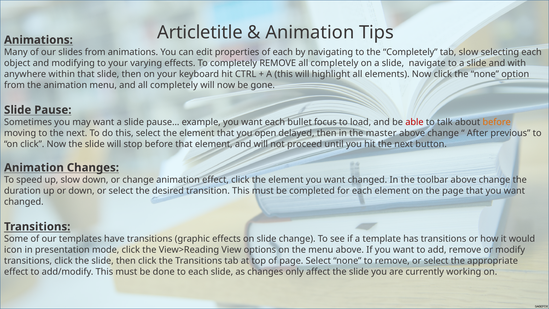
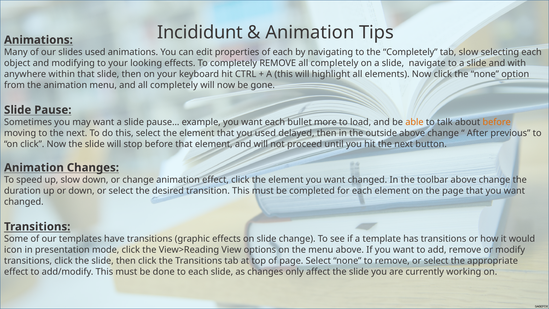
Articletitle: Articletitle -> Incididunt (200, 32)
slides from: from -> used (95, 52)
varying: varying -> looking (146, 63)
focus: focus -> more (325, 122)
able colour: red -> orange (414, 122)
you open: open -> used (265, 133)
master: master -> outside (381, 133)
